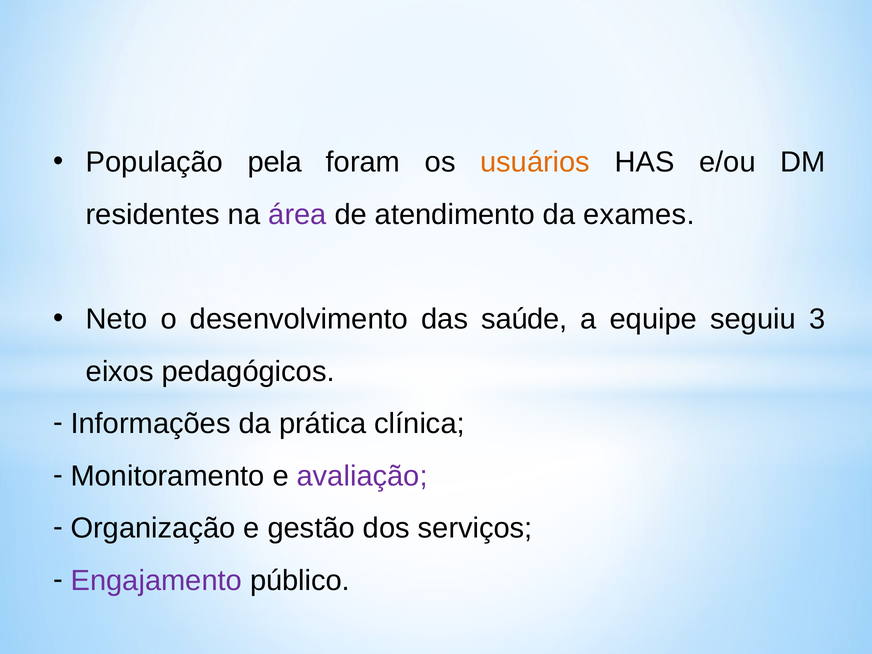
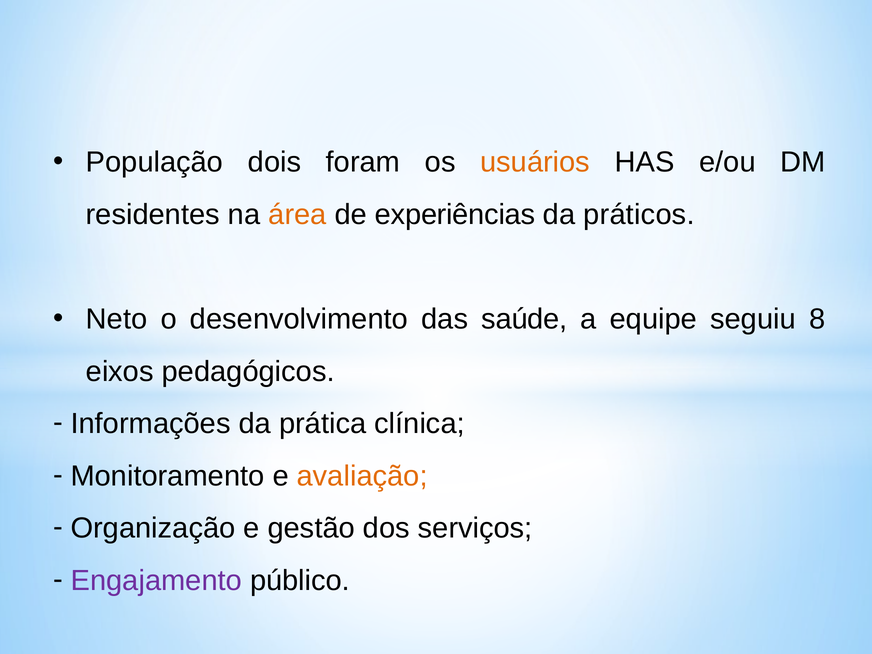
pela: pela -> dois (275, 162)
área colour: purple -> orange (297, 214)
atendimento: atendimento -> experiências (455, 214)
exames: exames -> práticos (639, 214)
3: 3 -> 8 (817, 319)
avaliação colour: purple -> orange (362, 476)
